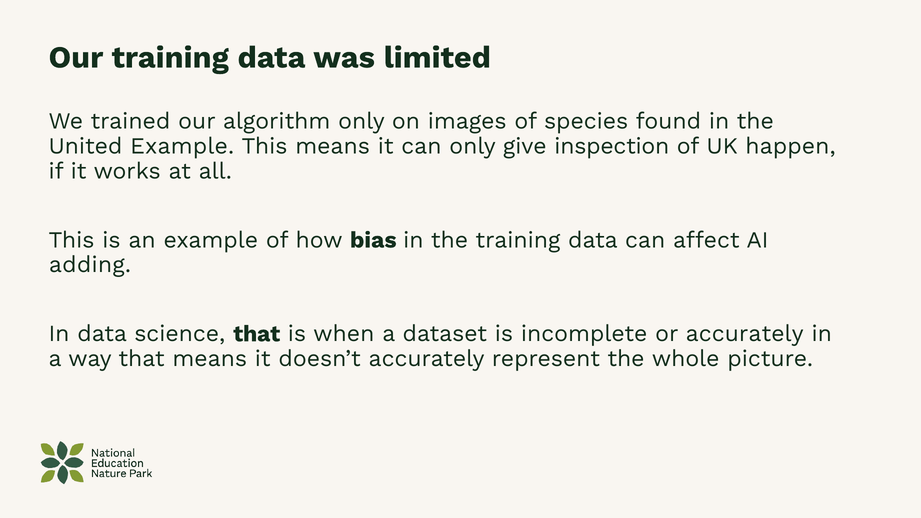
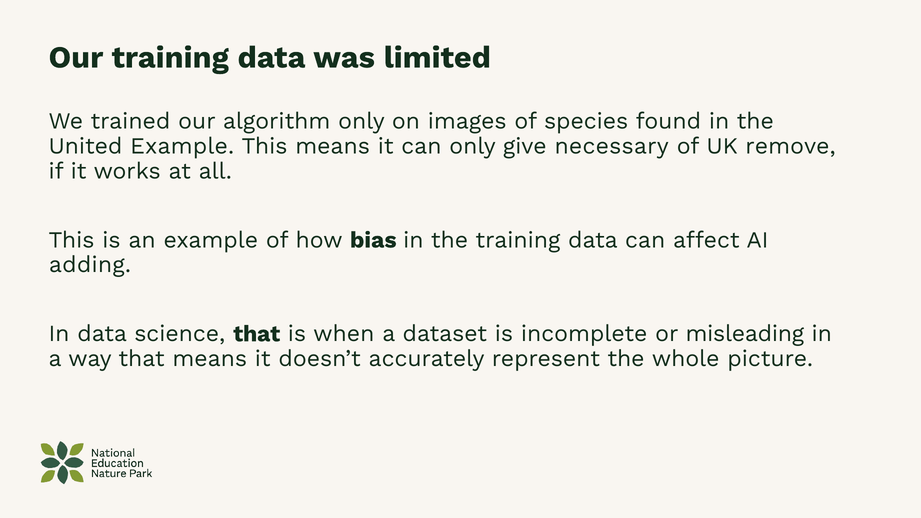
inspection: inspection -> necessary (612, 146)
happen: happen -> remove (791, 146)
or accurately: accurately -> misleading (745, 334)
